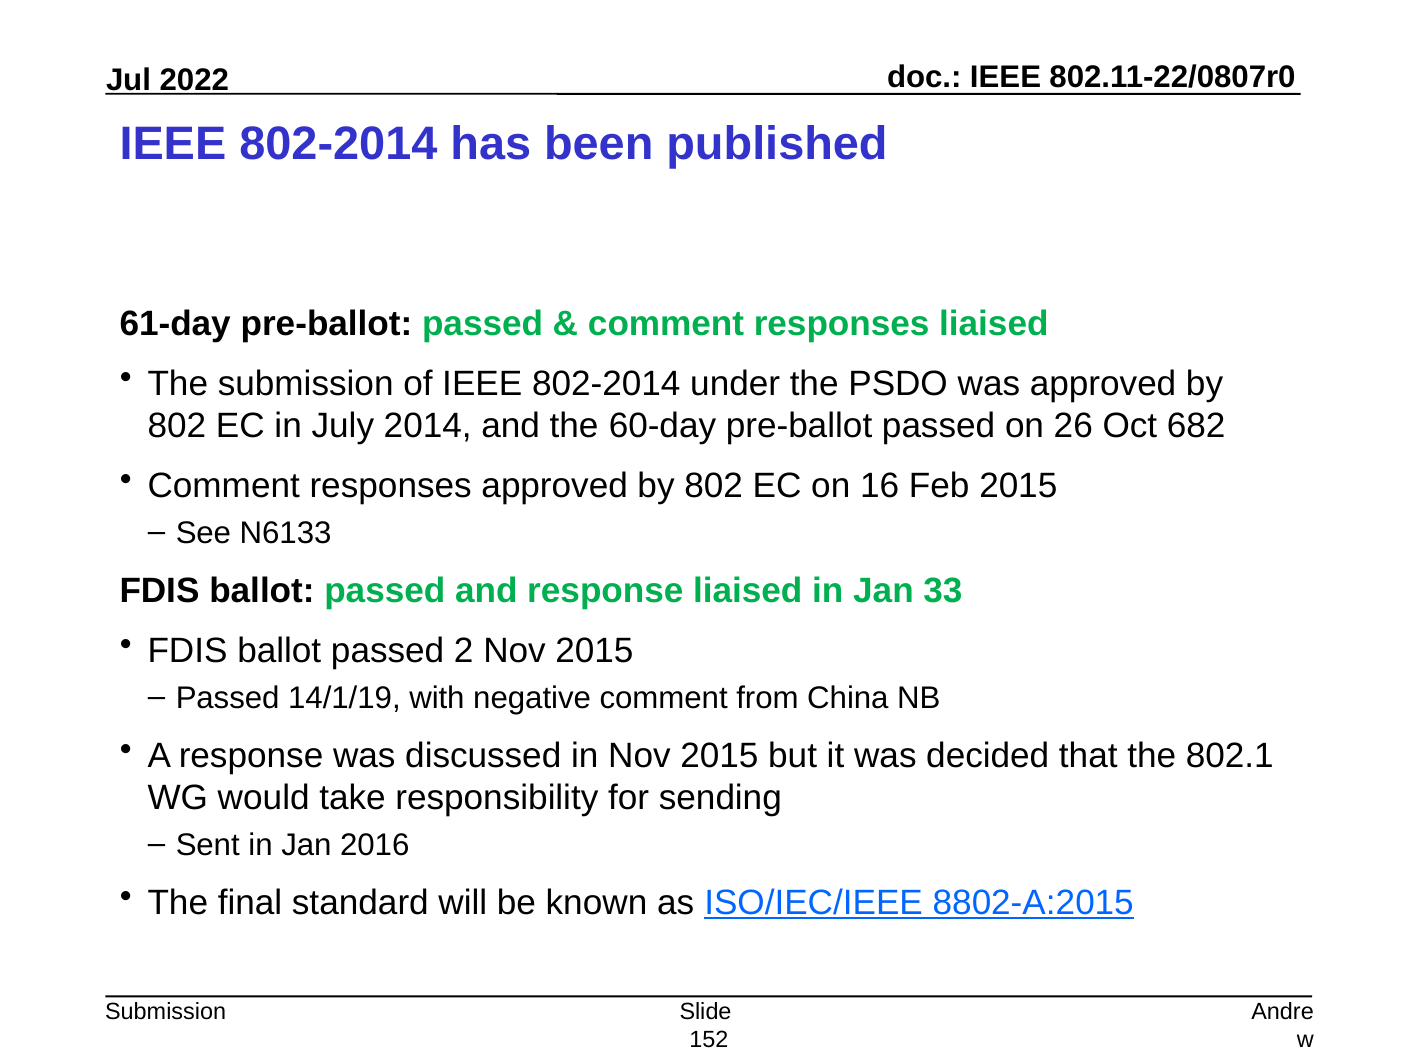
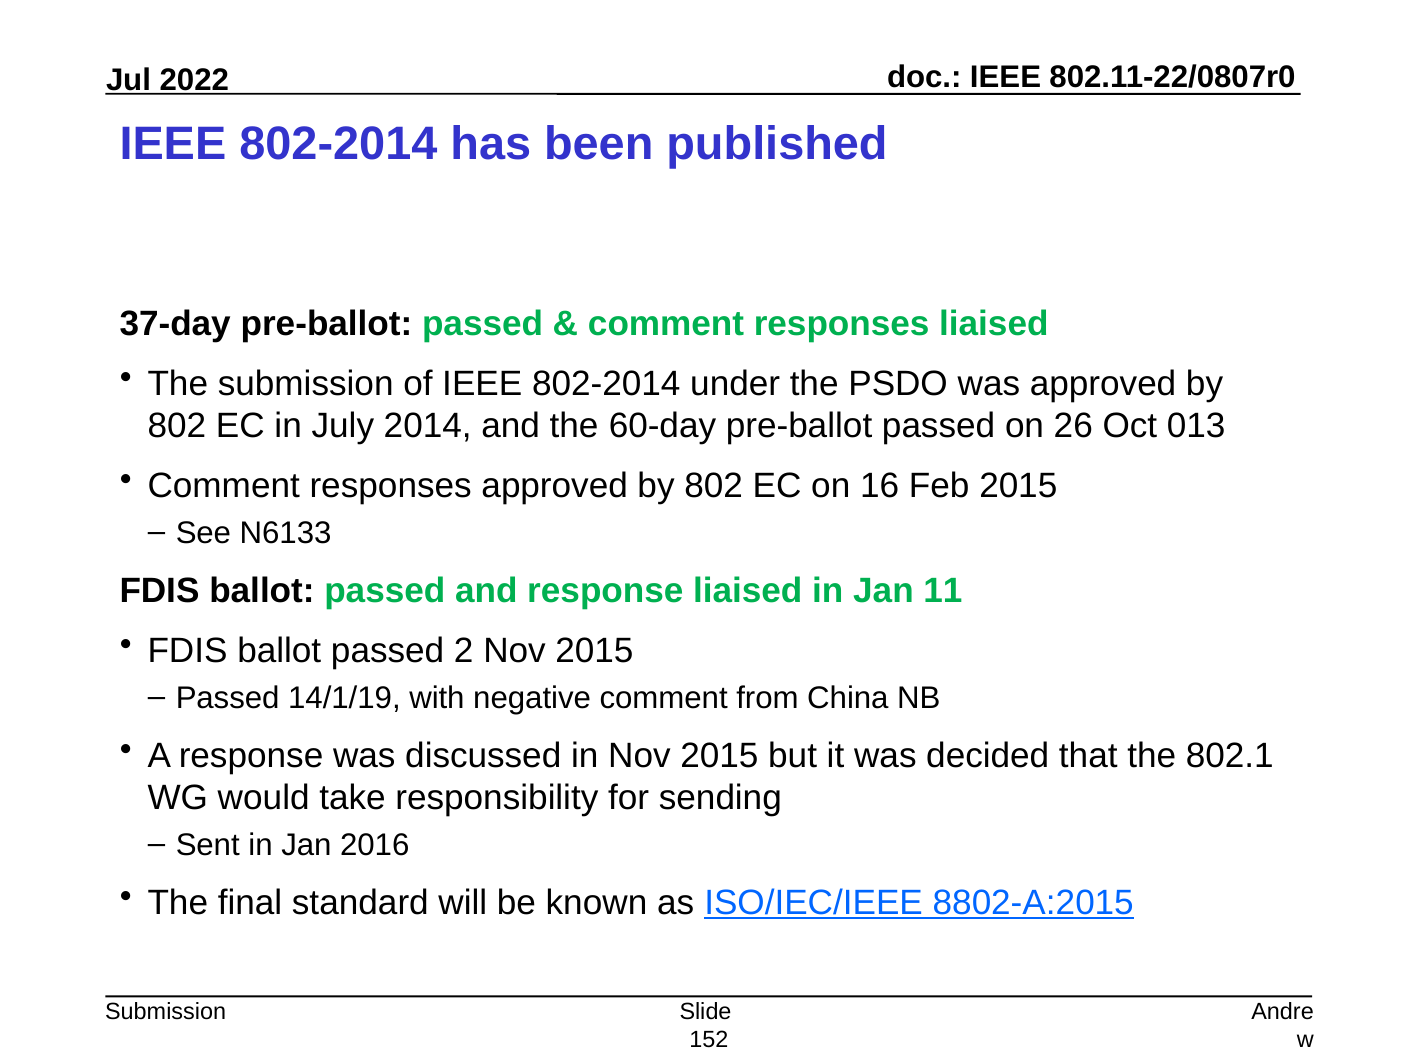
61-day: 61-day -> 37-day (175, 324)
682: 682 -> 013 (1196, 426)
33: 33 -> 11 (943, 590)
